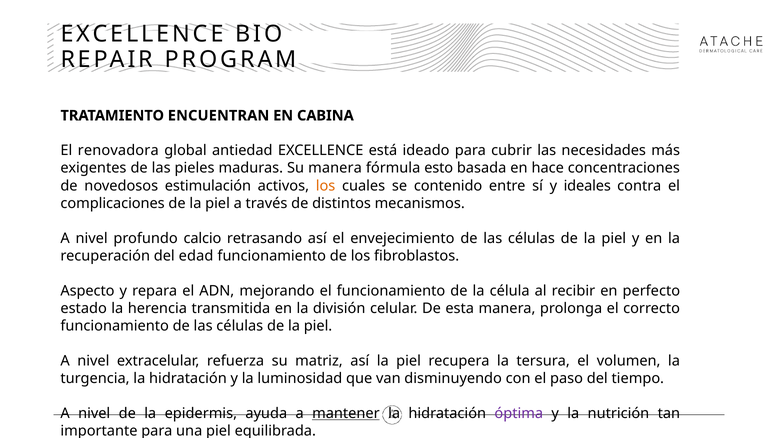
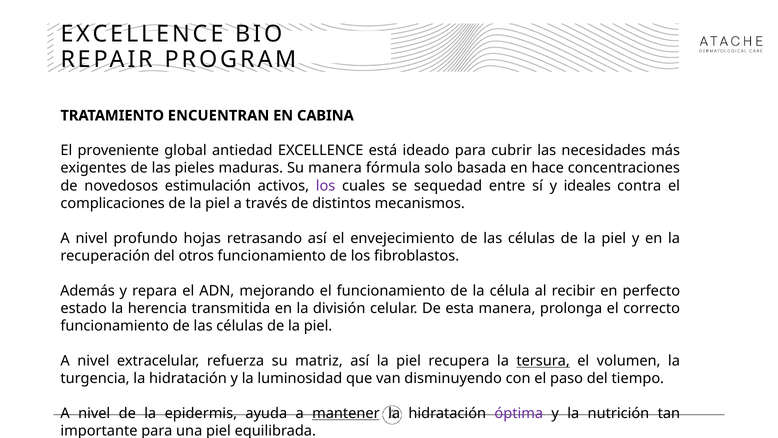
renovadora: renovadora -> proveniente (118, 150)
esto: esto -> solo (439, 168)
los colour: orange -> purple (326, 185)
contenido: contenido -> sequedad (448, 185)
calcio: calcio -> hojas (202, 238)
edad: edad -> otros (196, 256)
Aspecto: Aspecto -> Además (88, 291)
tersura underline: none -> present (543, 361)
